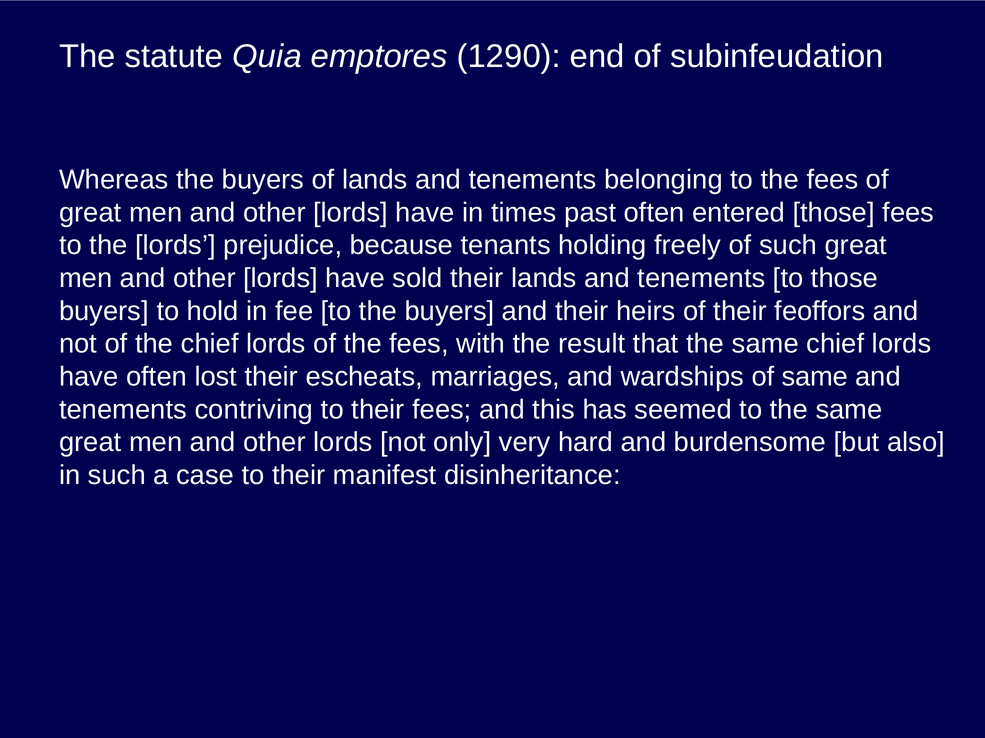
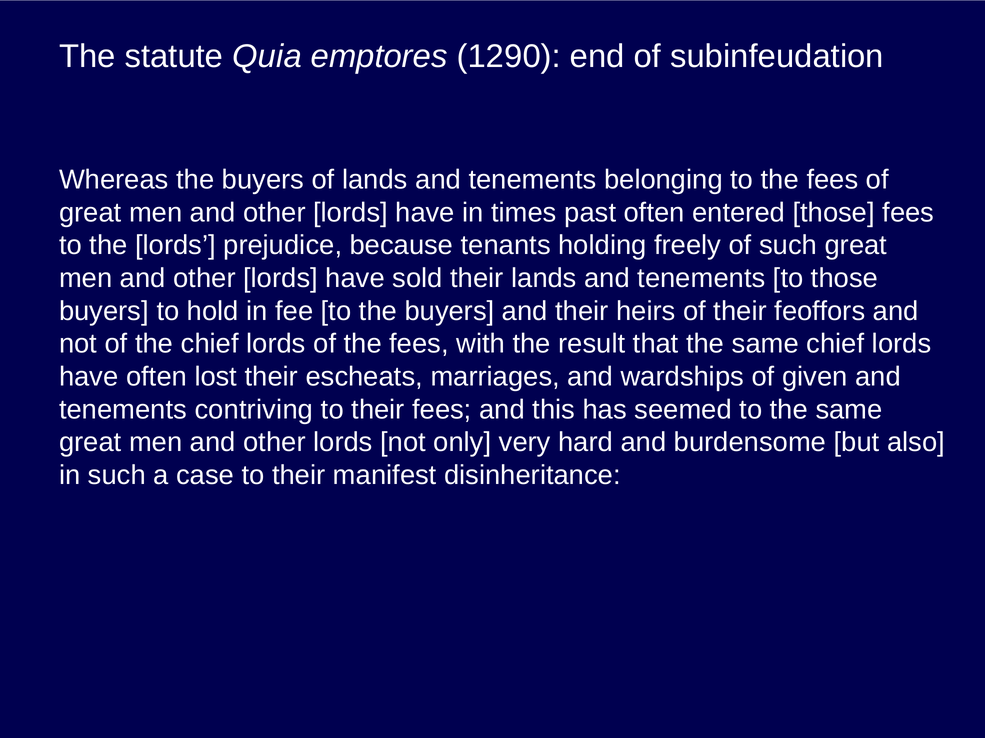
of same: same -> given (815, 377)
